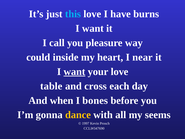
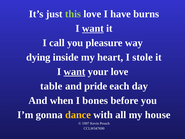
this colour: light blue -> light green (73, 14)
want underline: none -> present (93, 28)
could: could -> dying (38, 57)
near: near -> stole (143, 57)
cross: cross -> pride (96, 86)
seems: seems -> house (158, 115)
